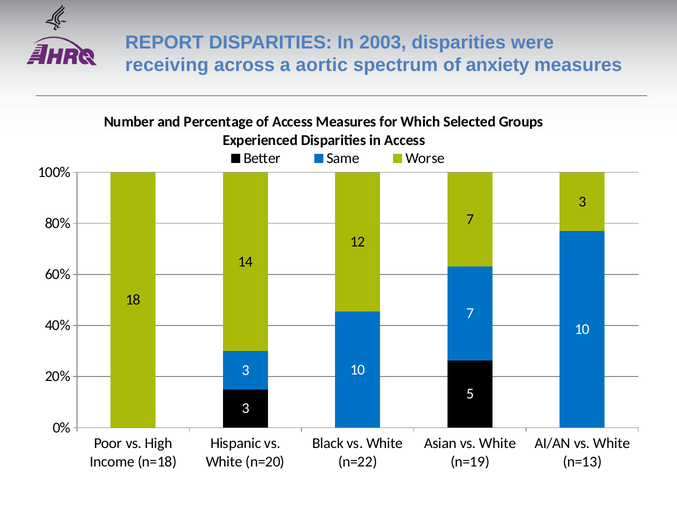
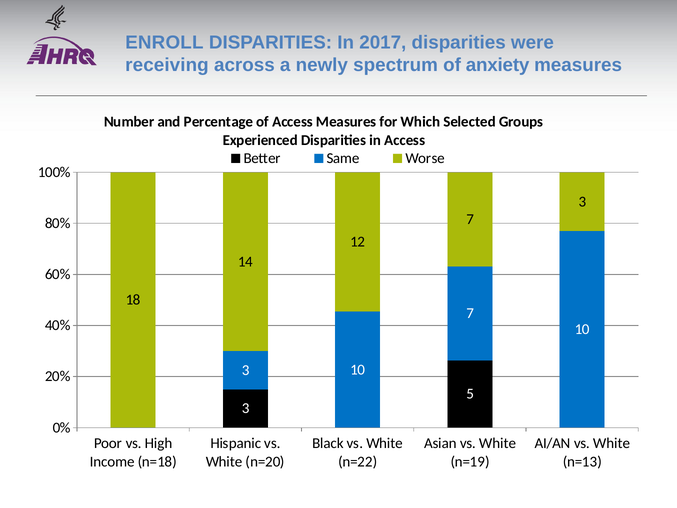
REPORT: REPORT -> ENROLL (164, 42)
2003: 2003 -> 2017 (383, 42)
aortic: aortic -> newly (322, 65)
